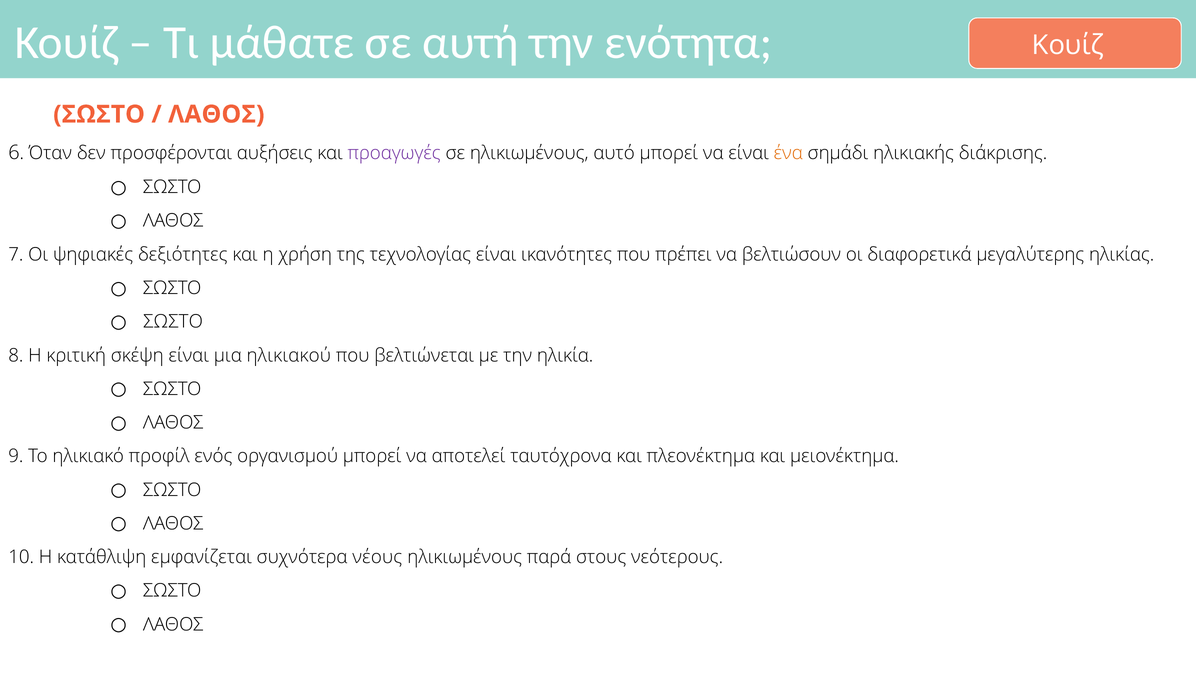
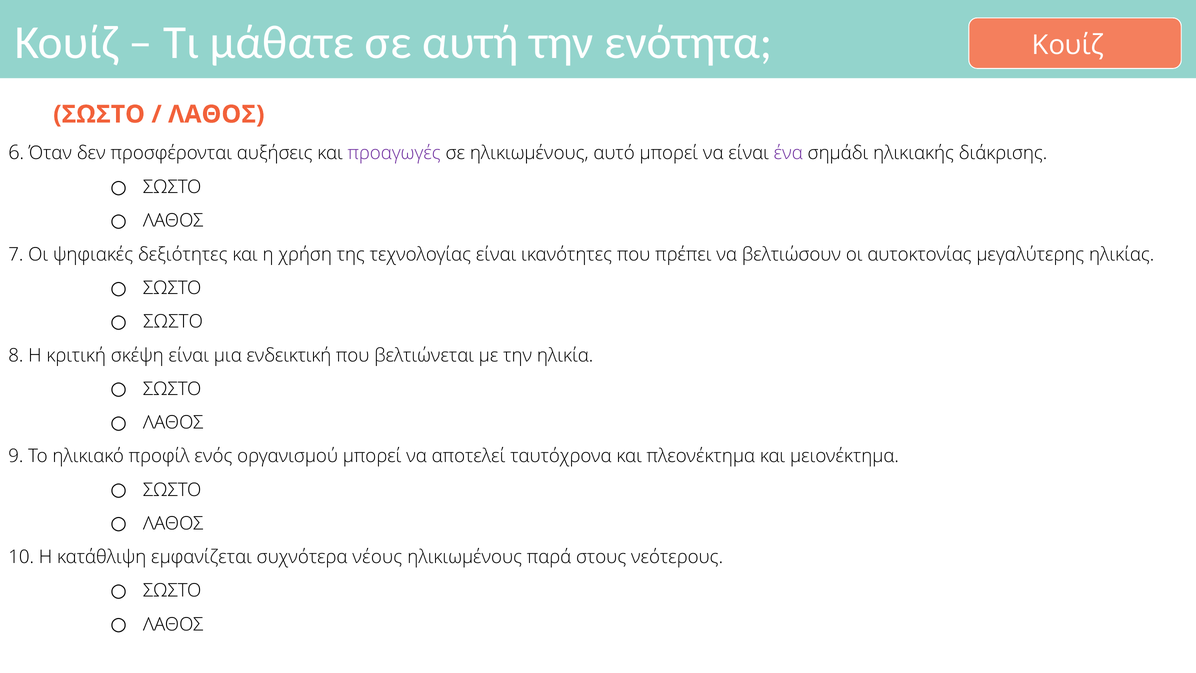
ένα colour: orange -> purple (788, 153)
διαφορετικά: διαφορετικά -> αυτοκτονίας (920, 254)
ηλικιακού: ηλικιακού -> ενδεικτική (289, 355)
